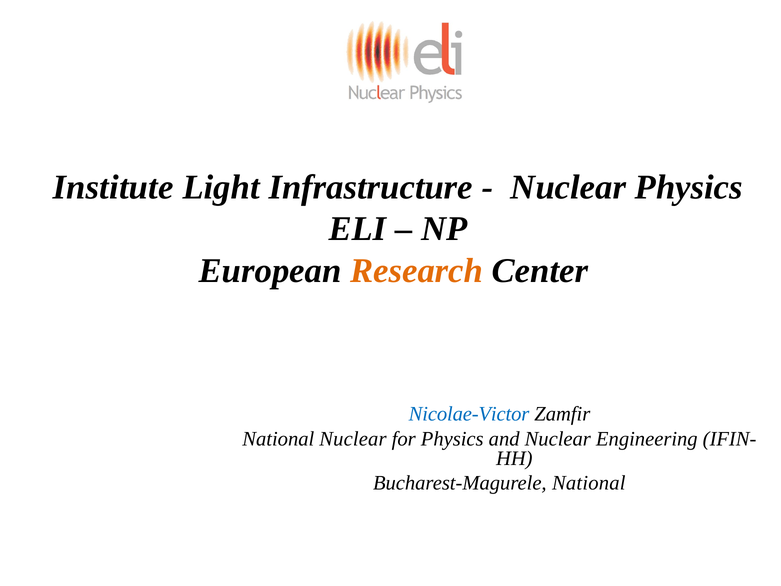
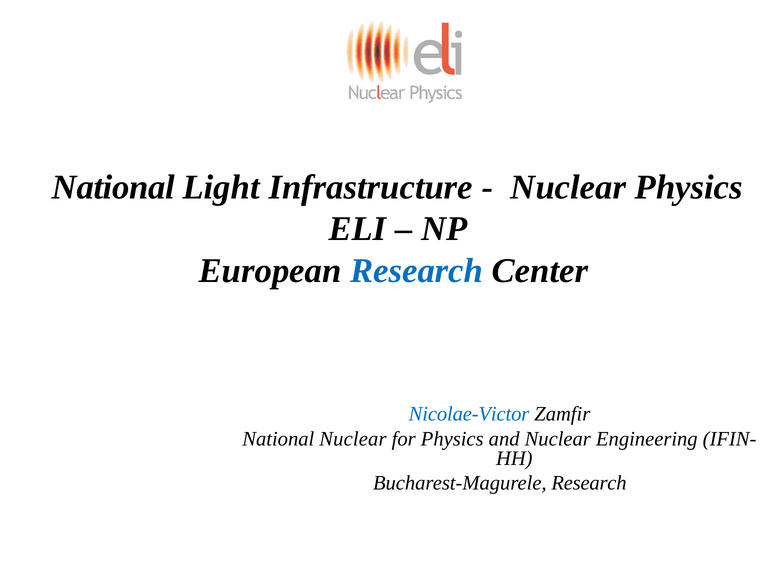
Institute: Institute -> National (113, 187)
Research colour: orange -> blue (417, 271)
Bucharest-Magurele National: National -> Research (589, 483)
